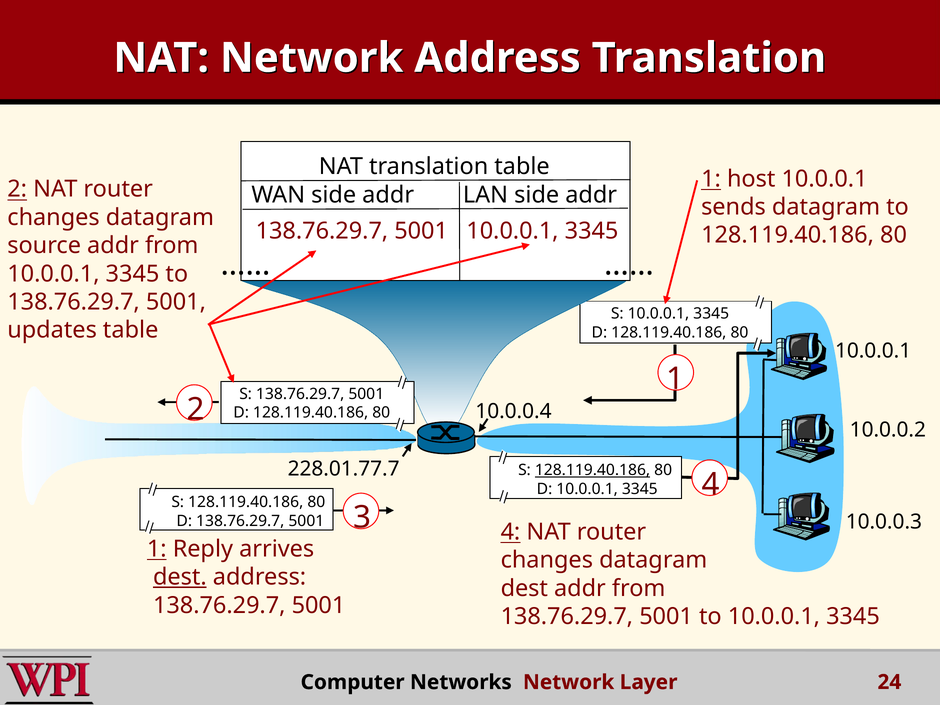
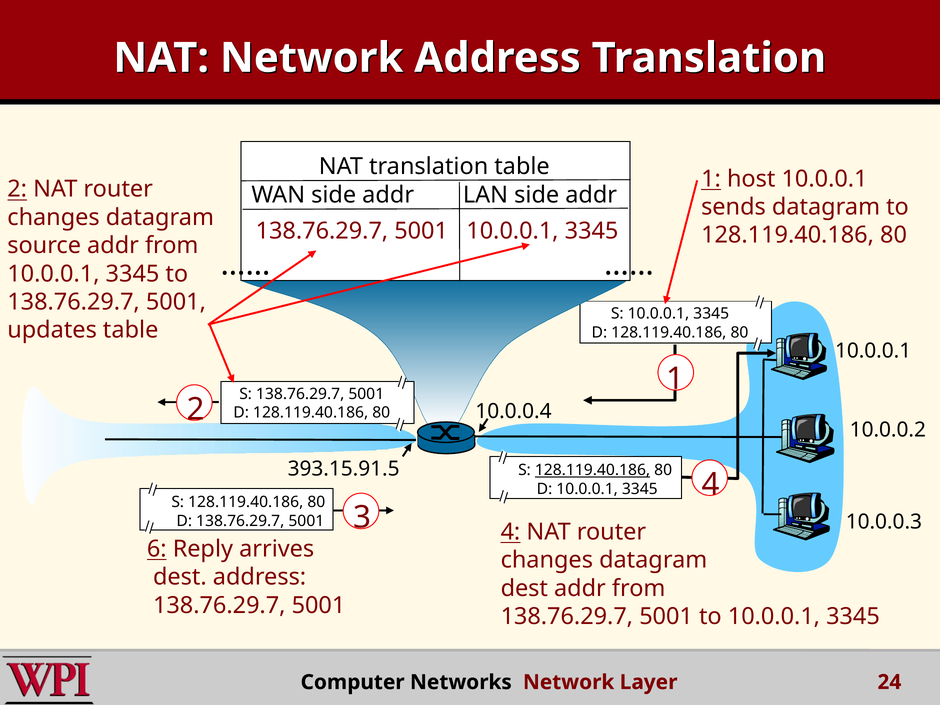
228.01.77.7: 228.01.77.7 -> 393.15.91.5 (344, 469)
1: 1 -> 6 (157, 549)
dest underline: present -> none (180, 577)
